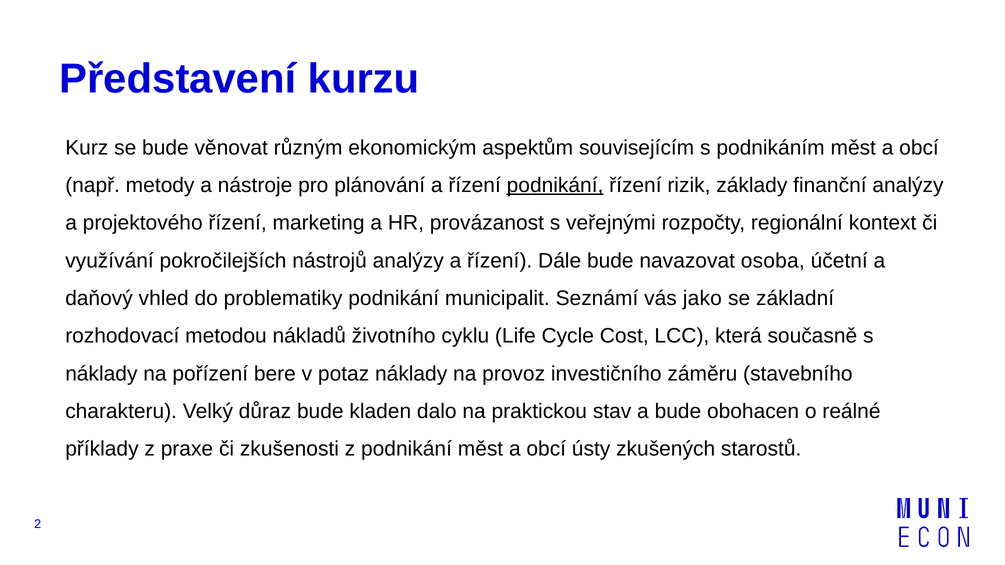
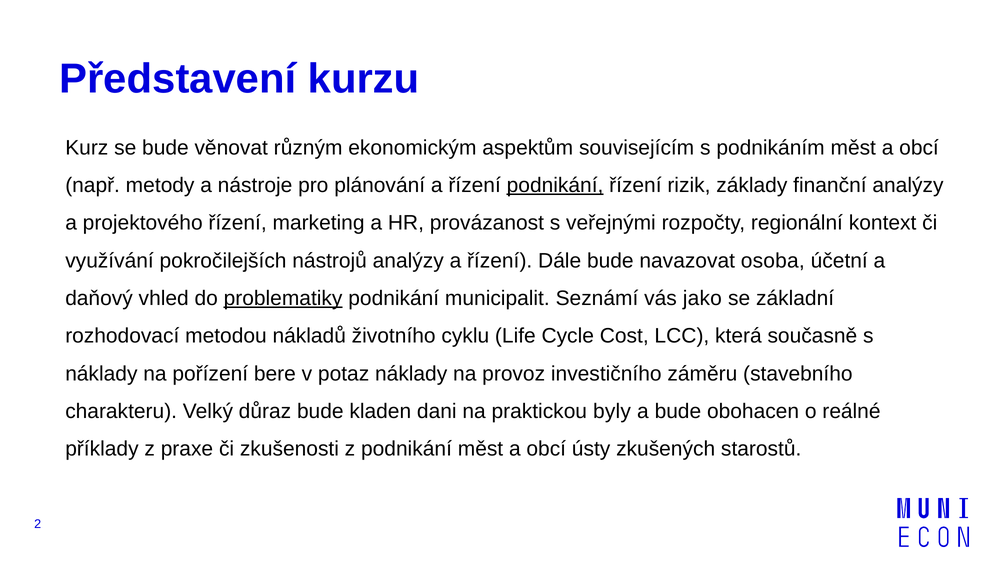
problematiky underline: none -> present (283, 299)
dalo: dalo -> dani (437, 412)
stav: stav -> byly (612, 412)
